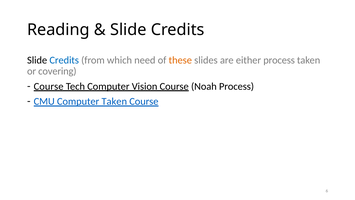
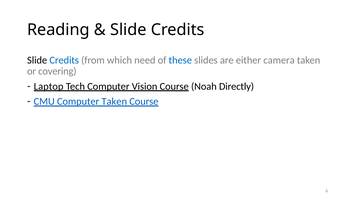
these colour: orange -> blue (180, 60)
either process: process -> camera (279, 60)
Course: Course -> Laptop (49, 86)
Noah Process: Process -> Directly (237, 86)
